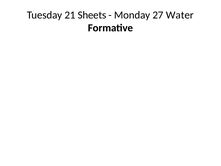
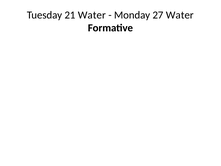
21 Sheets: Sheets -> Water (92, 15)
